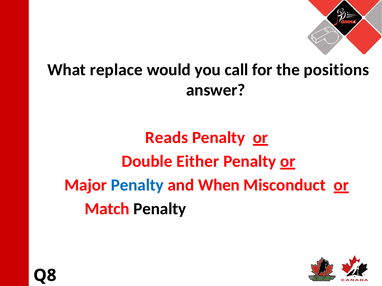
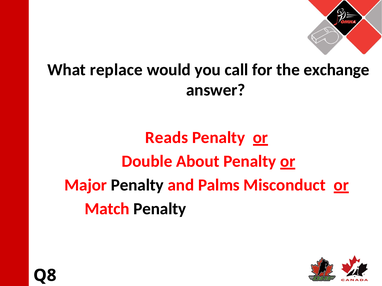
positions: positions -> exchange (337, 70)
Either: Either -> About (198, 162)
Penalty colour: blue -> black (137, 185)
When: When -> Palms (219, 185)
